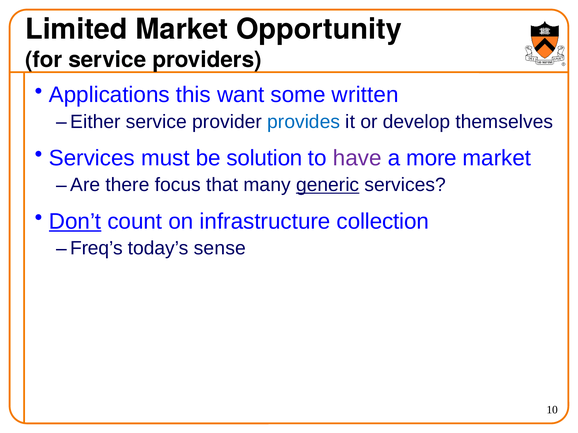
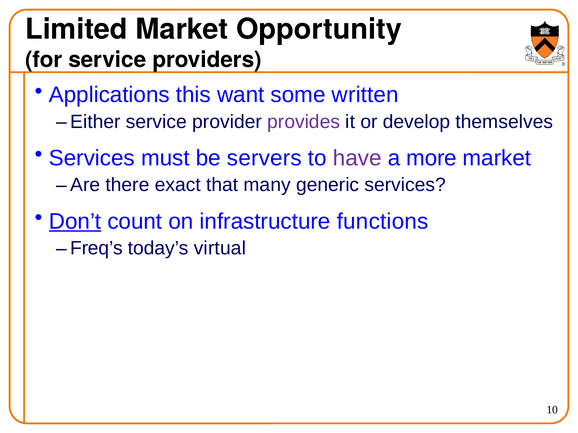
provides colour: blue -> purple (304, 122)
solution: solution -> servers (264, 158)
focus: focus -> exact (178, 185)
generic underline: present -> none (328, 185)
collection: collection -> functions (383, 222)
sense: sense -> virtual (220, 248)
